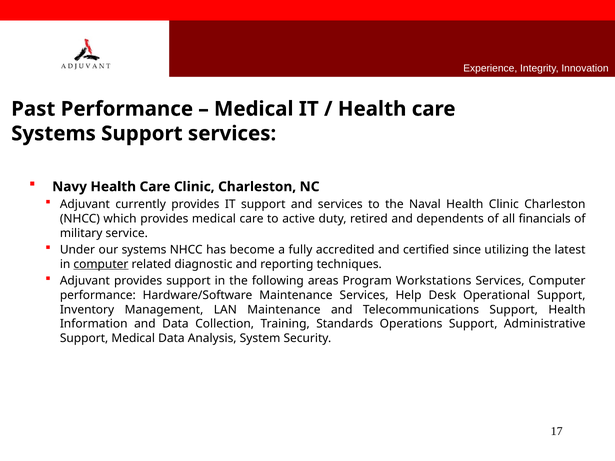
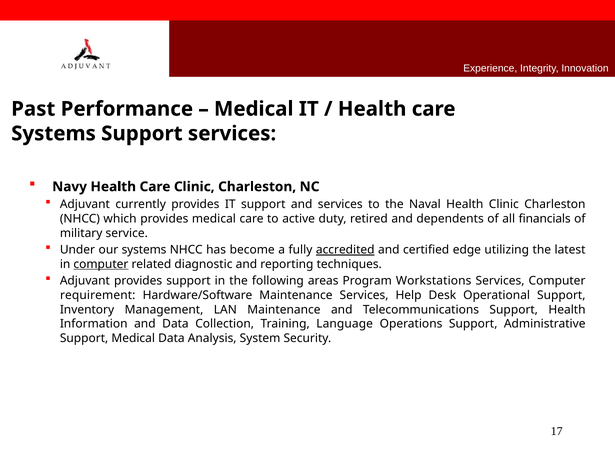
accredited underline: none -> present (345, 250)
since: since -> edge (467, 250)
performance: performance -> requirement (98, 295)
Standards: Standards -> Language (345, 324)
